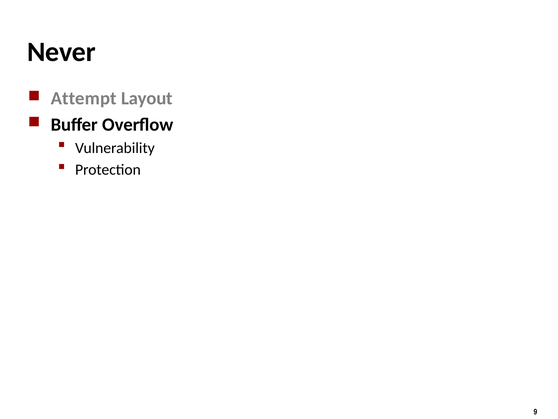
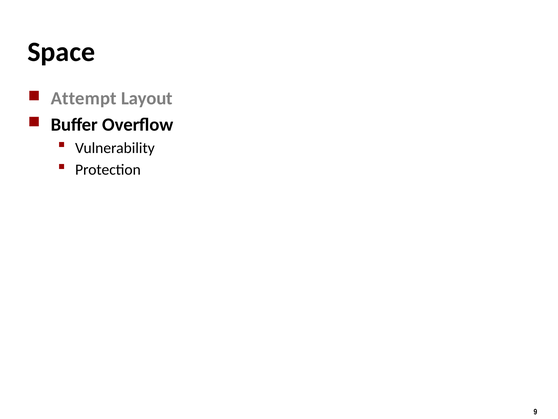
Never: Never -> Space (61, 52)
